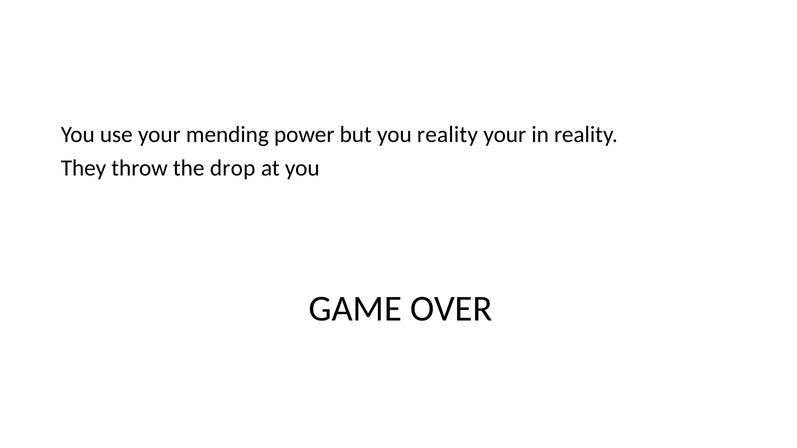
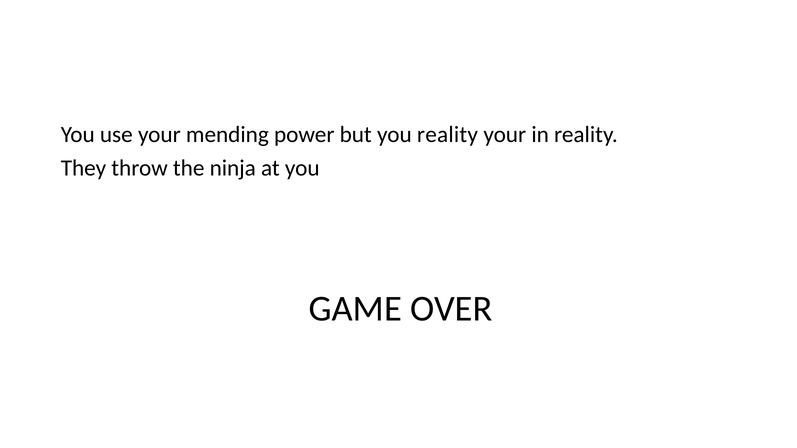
drop: drop -> ninja (233, 168)
